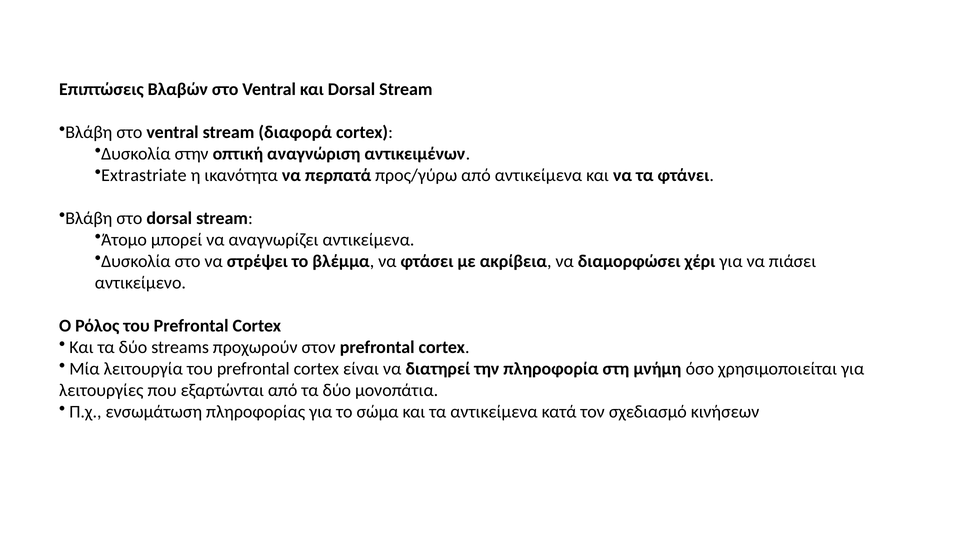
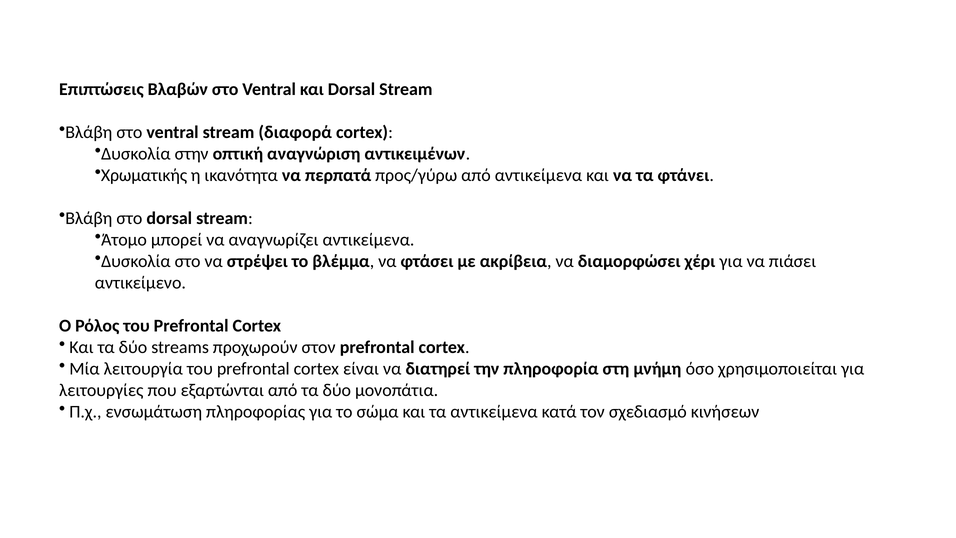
Extrastriate: Extrastriate -> Χρωματικής (144, 175)
